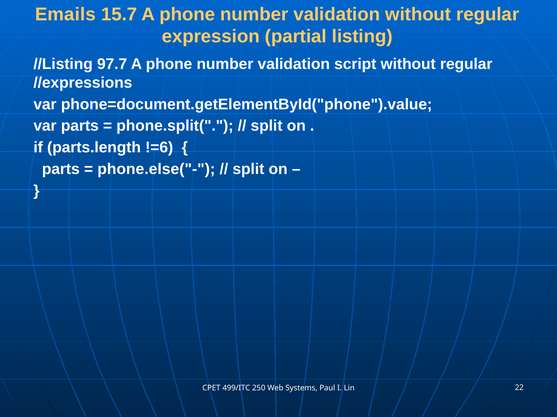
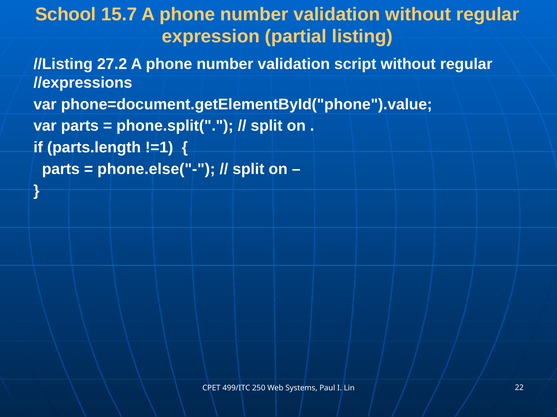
Emails: Emails -> School (66, 14)
97.7: 97.7 -> 27.2 (112, 64)
!=6: !=6 -> !=1 (159, 148)
